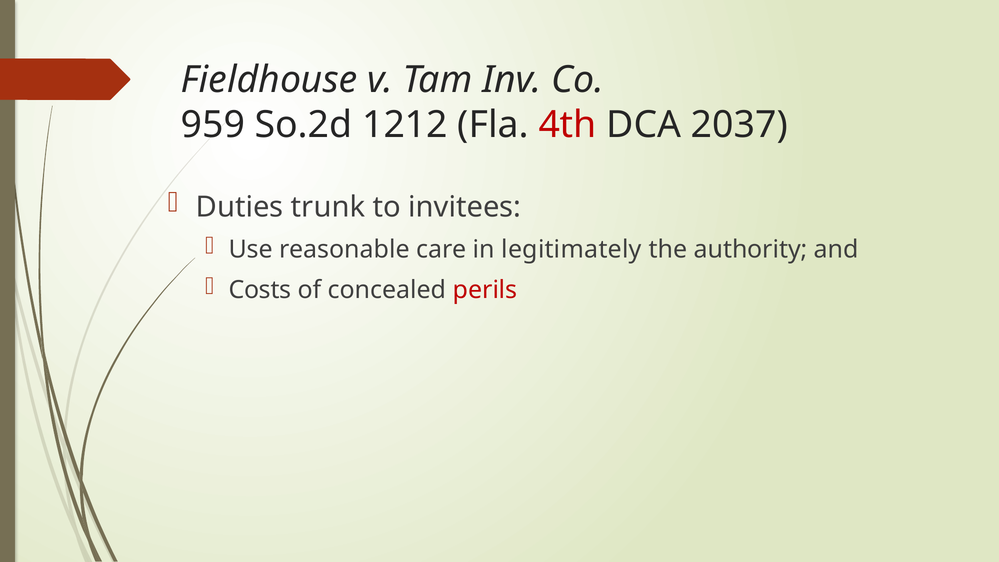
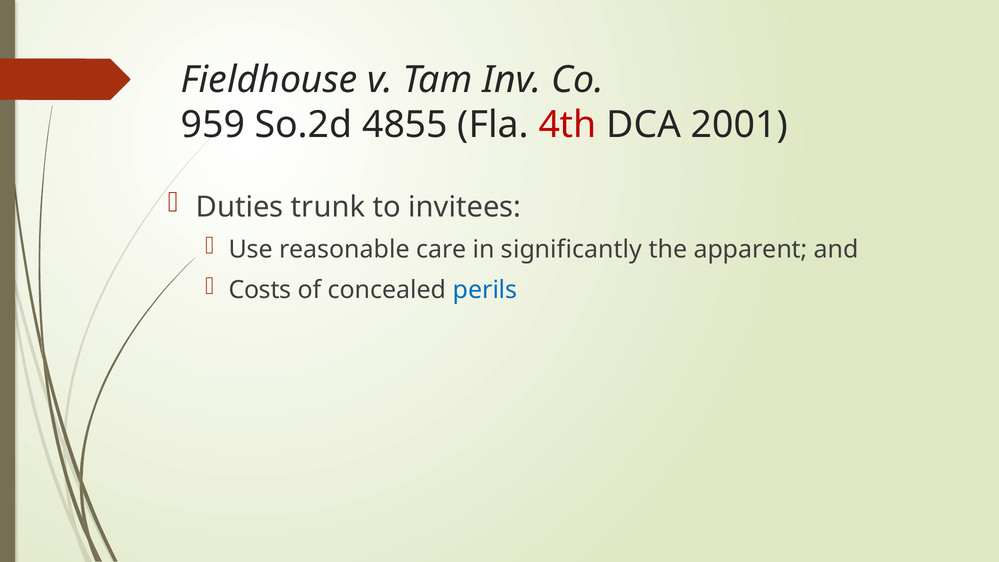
1212: 1212 -> 4855 (405, 125)
2037: 2037 -> 2001 (739, 125)
legitimately: legitimately -> significantly (572, 250)
authority: authority -> apparent (751, 250)
perils colour: red -> blue (485, 290)
